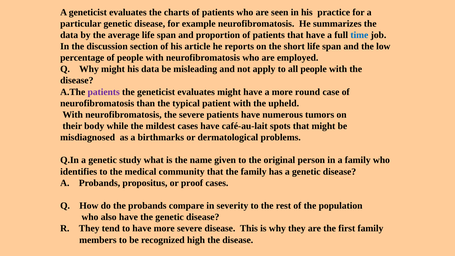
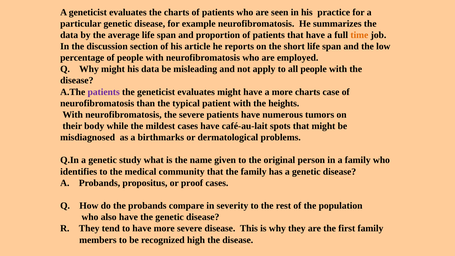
time colour: blue -> orange (359, 35)
more round: round -> charts (308, 92)
upheld: upheld -> heights (284, 103)
